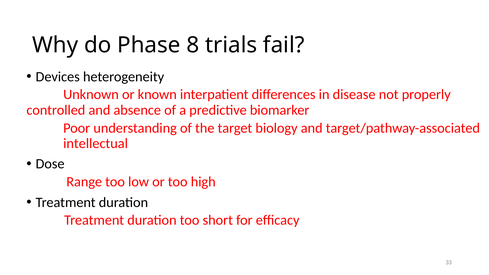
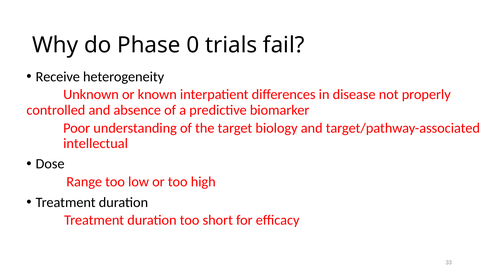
8: 8 -> 0 (193, 45)
Devices: Devices -> Receive (58, 77)
